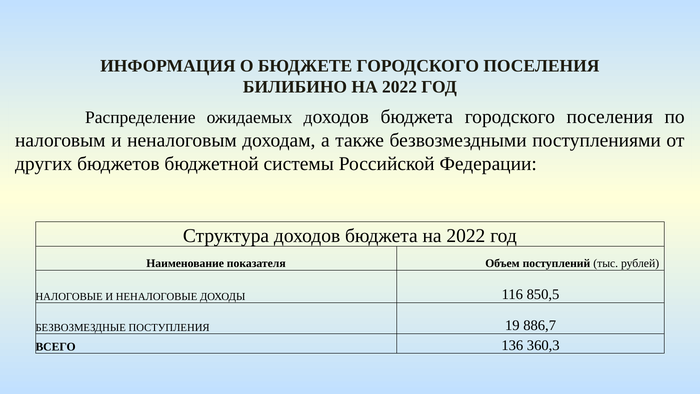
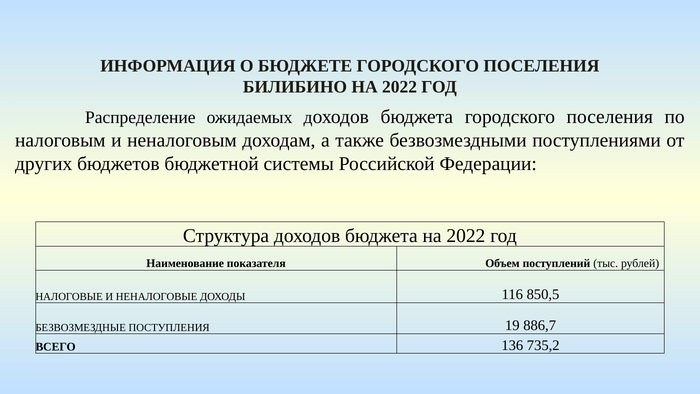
360,3: 360,3 -> 735,2 (543, 345)
